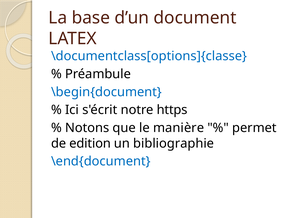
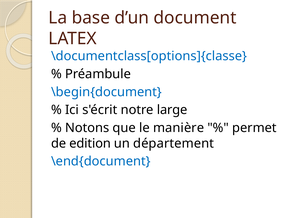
https: https -> large (172, 110)
bibliographie: bibliographie -> département (174, 143)
